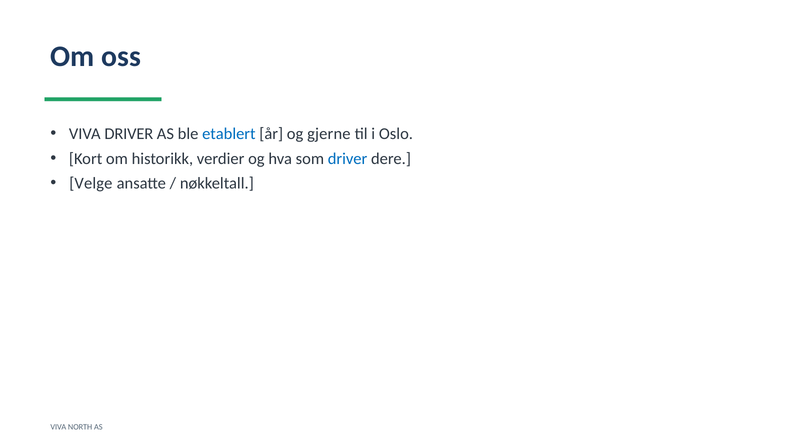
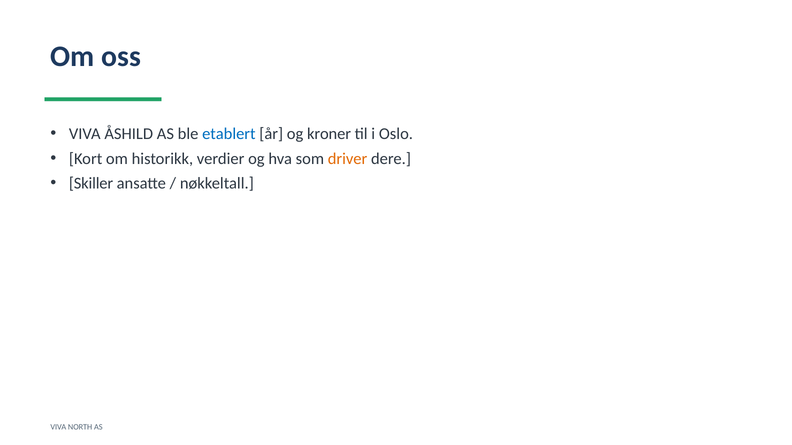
VIVA DRIVER: DRIVER -> ÅSHILD (129, 134)
gjerne: gjerne -> kroner (329, 134)
driver colour: blue -> orange (348, 159)
Velge: Velge -> Skiller (91, 184)
